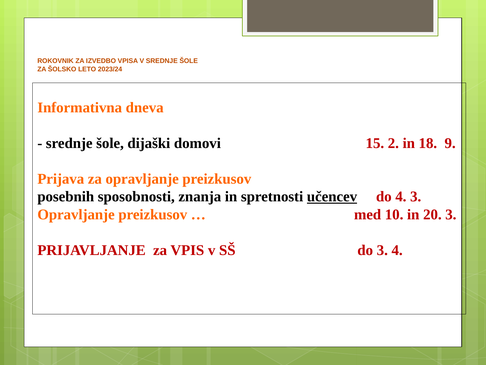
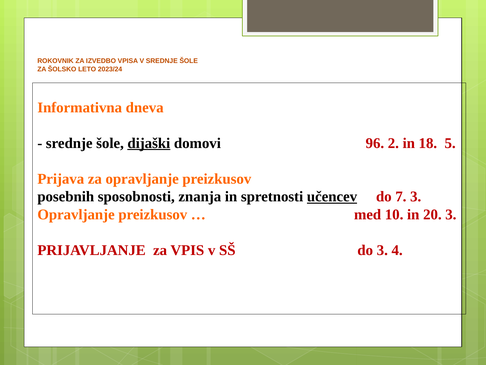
dijaški underline: none -> present (149, 143)
15: 15 -> 96 (375, 143)
9: 9 -> 5 (450, 143)
do 4: 4 -> 7 (401, 196)
